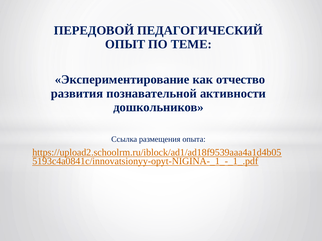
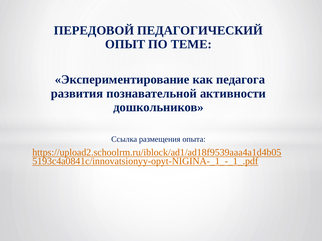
отчество: отчество -> педагога (241, 80)
